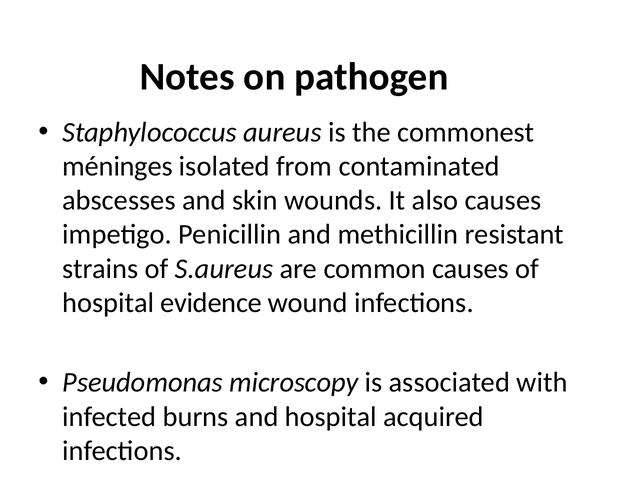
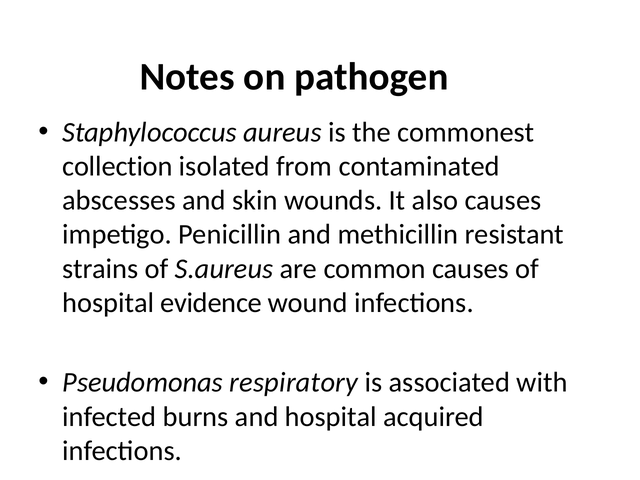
méninges: méninges -> collection (118, 166)
microscopy: microscopy -> respiratory (294, 383)
